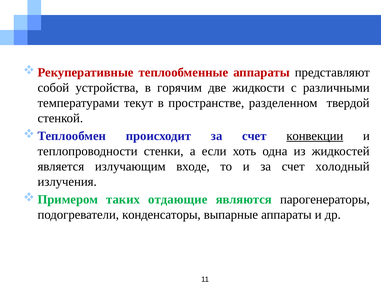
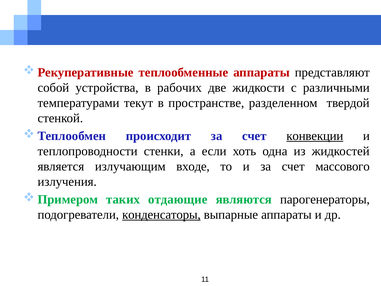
горячим: горячим -> рабочих (179, 88)
холодный: холодный -> массового (343, 166)
конденсаторы underline: none -> present (161, 215)
